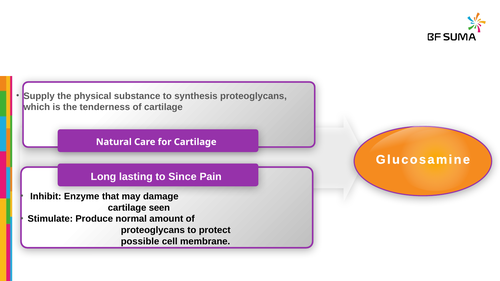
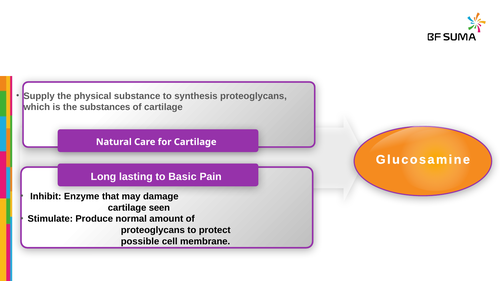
tenderness: tenderness -> substances (105, 107)
Since: Since -> Basic (182, 177)
